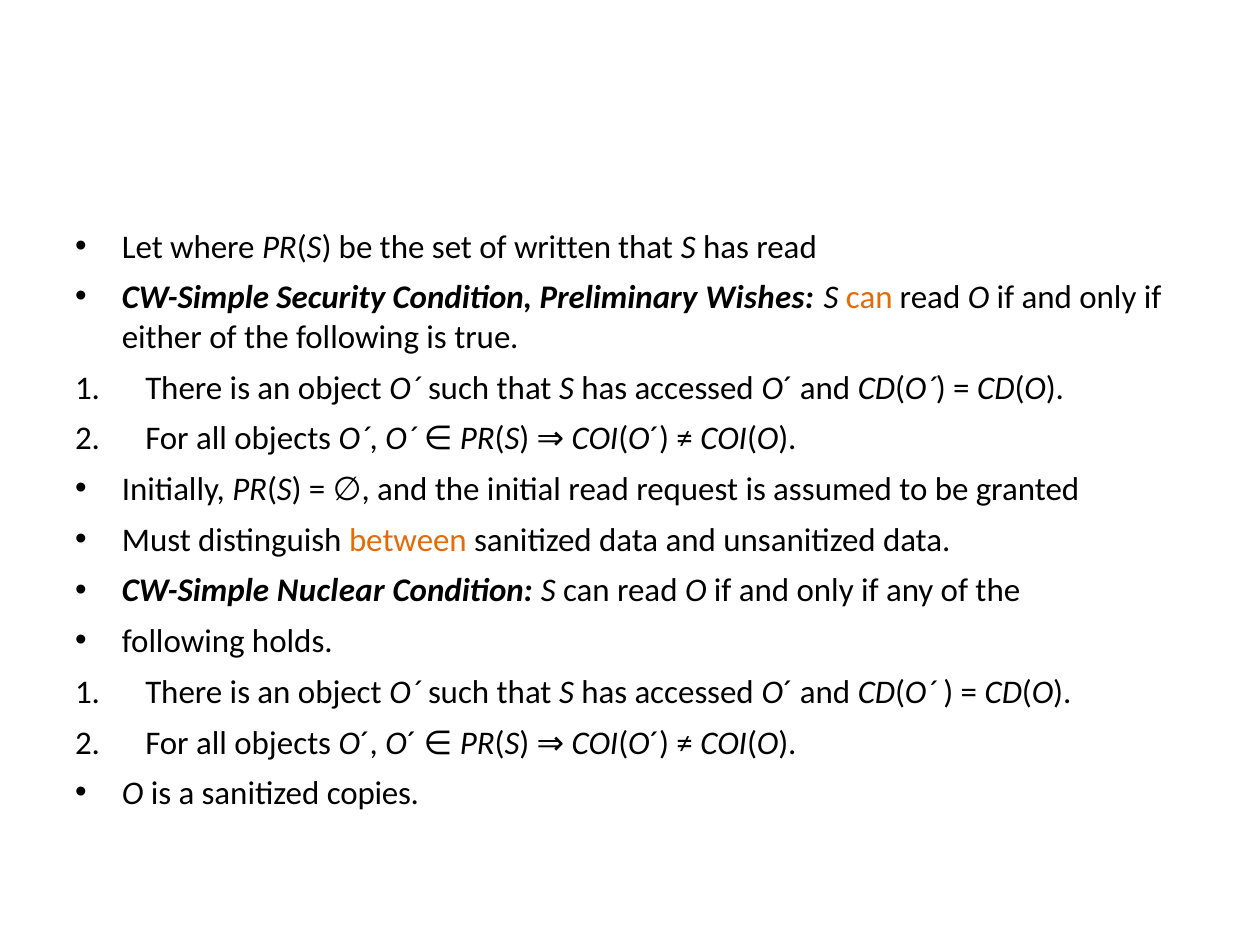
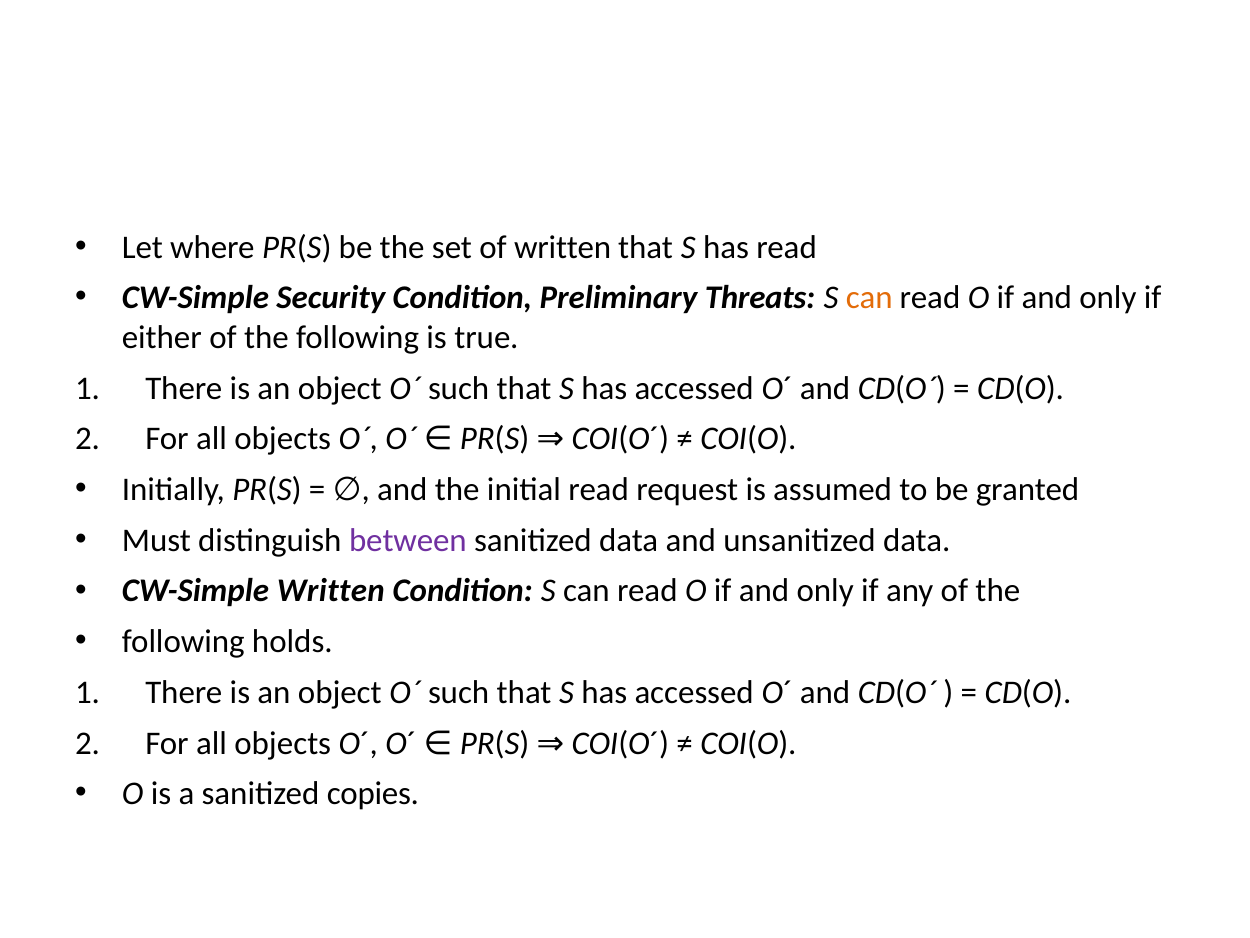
Wishes: Wishes -> Threats (760, 298)
between colour: orange -> purple (408, 540)
CW-Simple Nuclear: Nuclear -> Written (331, 591)
